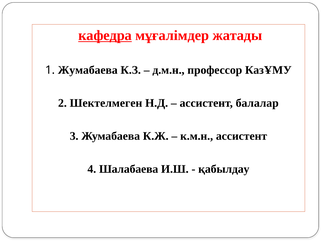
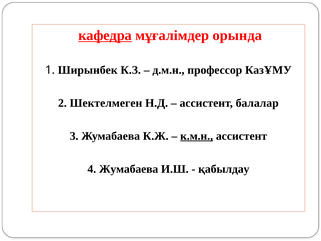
жатады: жатады -> орында (237, 35)
1 Жумабаева: Жумабаева -> Ширынбек (88, 70)
к.м.н underline: none -> present (197, 136)
4 Шалабаева: Шалабаева -> Жумабаева (129, 169)
